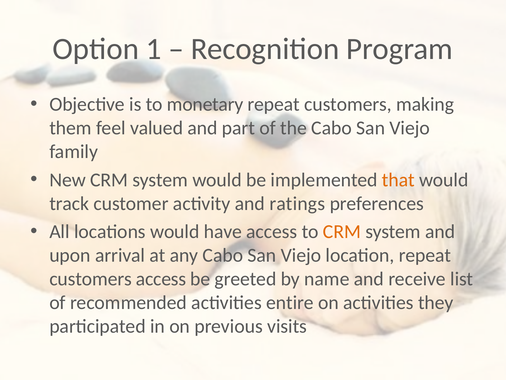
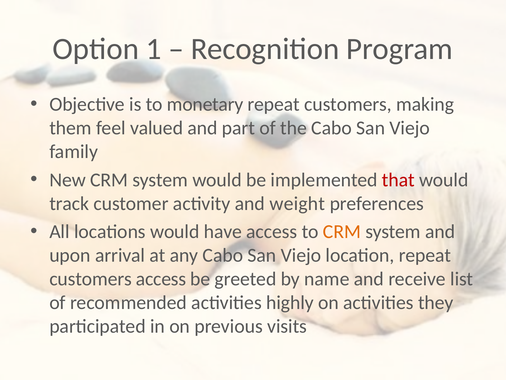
that colour: orange -> red (398, 180)
ratings: ratings -> weight (297, 203)
entire: entire -> highly (290, 302)
